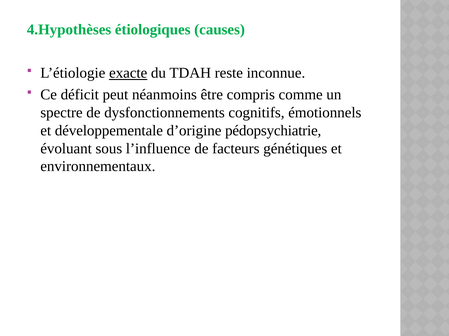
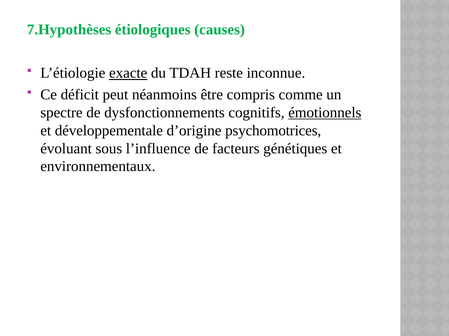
4.Hypothèses: 4.Hypothèses -> 7.Hypothèses (69, 30)
émotionnels underline: none -> present (325, 113)
pédopsychiatrie: pédopsychiatrie -> psychomotrices (273, 131)
